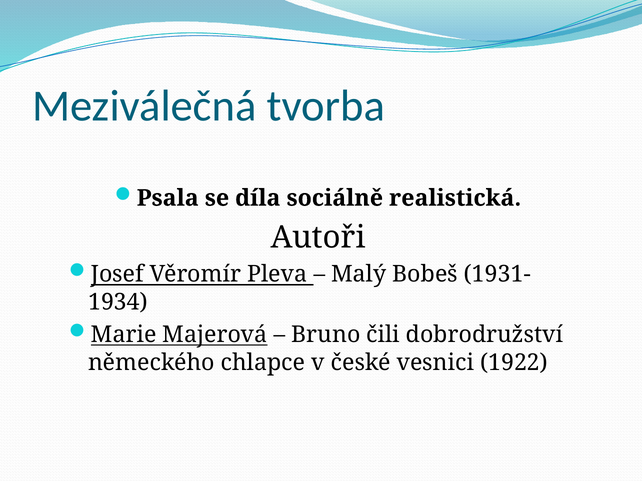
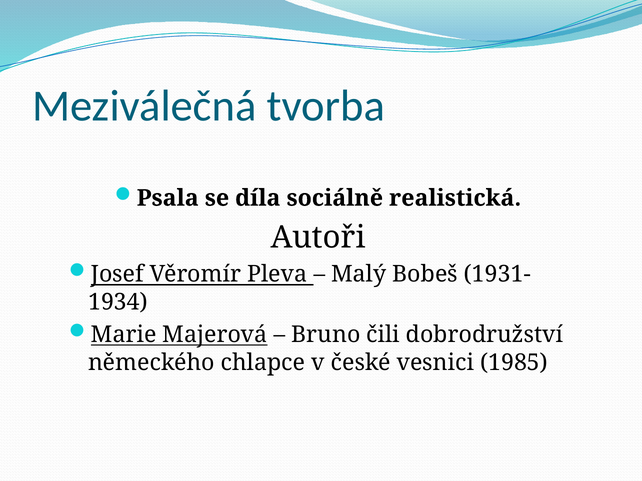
1922: 1922 -> 1985 (514, 363)
